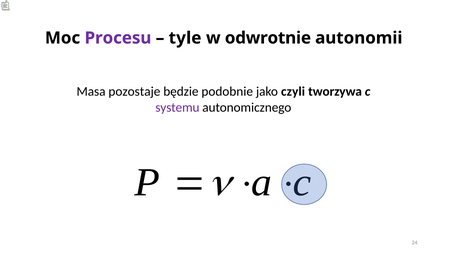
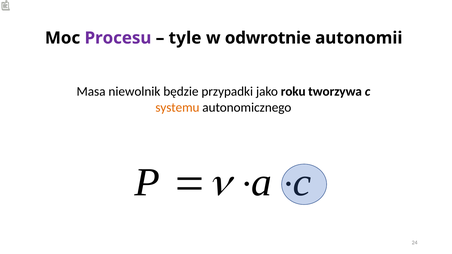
pozostaje: pozostaje -> niewolnik (134, 92)
podobnie: podobnie -> przypadki (227, 92)
czyli: czyli -> roku (293, 92)
systemu colour: purple -> orange (177, 107)
